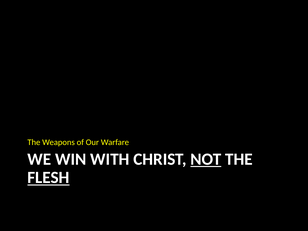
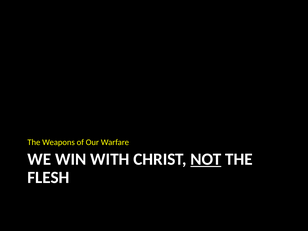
FLESH underline: present -> none (48, 178)
